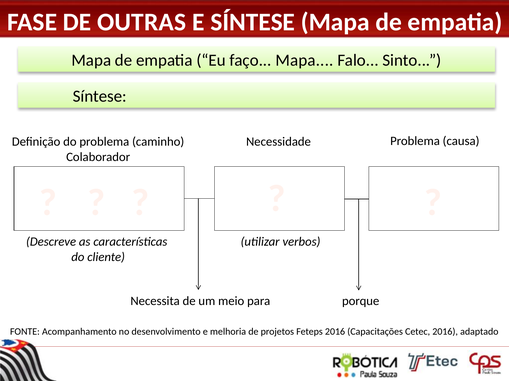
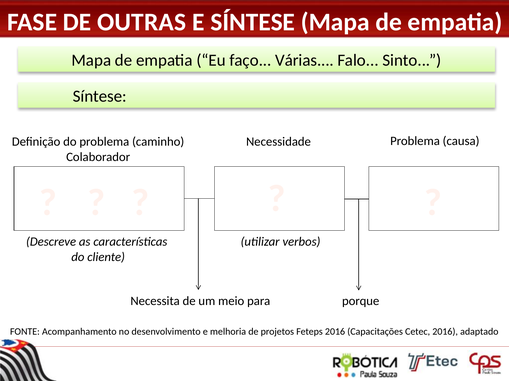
faço Mapa: Mapa -> Várias (305, 60)
